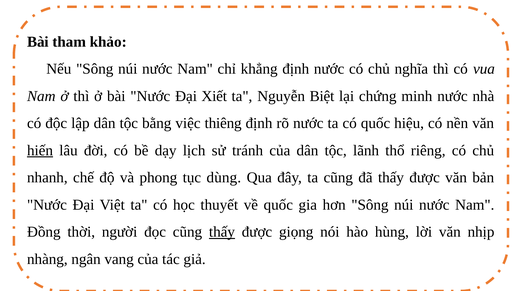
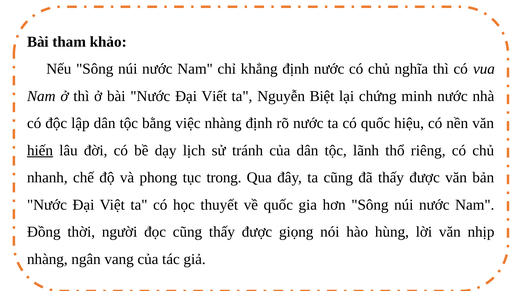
Xiết: Xiết -> Viết (214, 96)
việc thiêng: thiêng -> nhàng (223, 123)
dùng: dùng -> trong (224, 178)
thấy underline: present -> none (222, 232)
